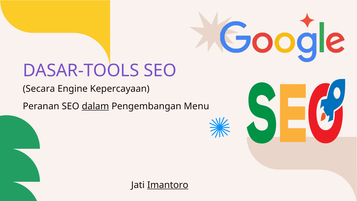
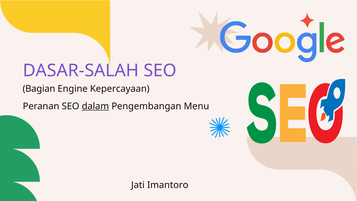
DASAR-TOOLS: DASAR-TOOLS -> DASAR-SALAH (81, 70)
Secara: Secara -> Bagian (39, 89)
Imantoro underline: present -> none (168, 185)
